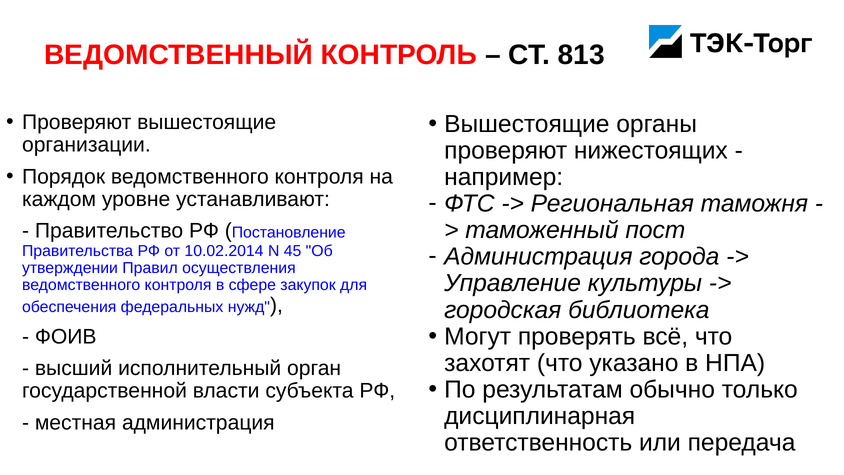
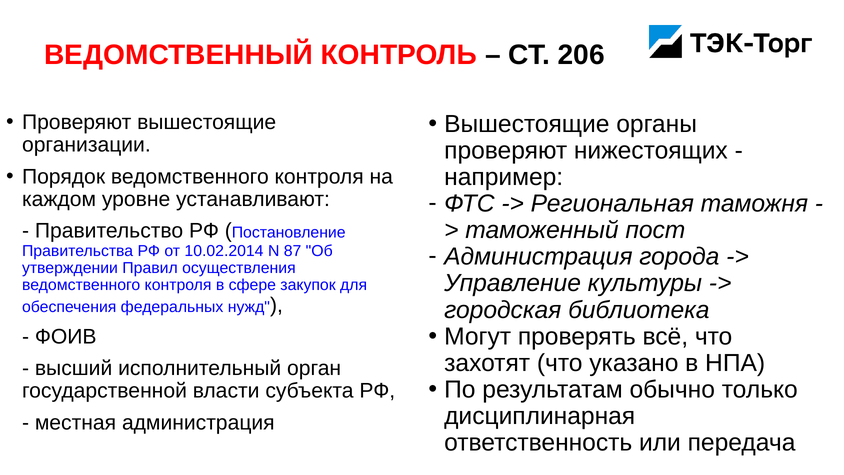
813: 813 -> 206 (581, 55)
45: 45 -> 87 (293, 251)
